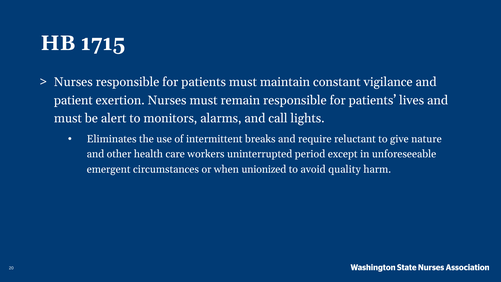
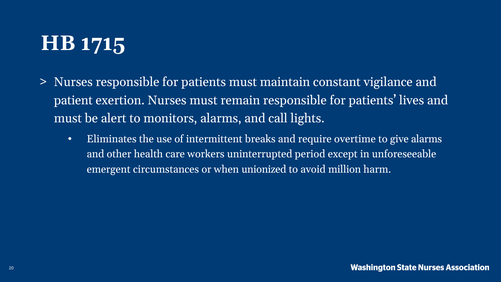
reluctant: reluctant -> overtime (355, 139)
give nature: nature -> alarms (427, 139)
quality: quality -> million (345, 169)
